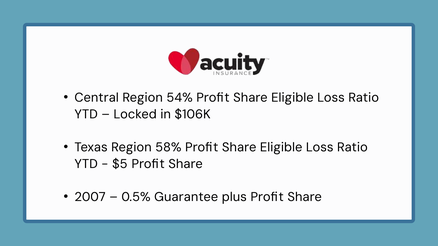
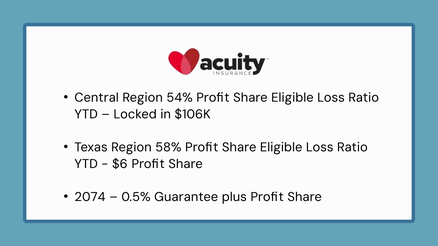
$5: $5 -> $6 (120, 164)
2007: 2007 -> 2074 (90, 197)
